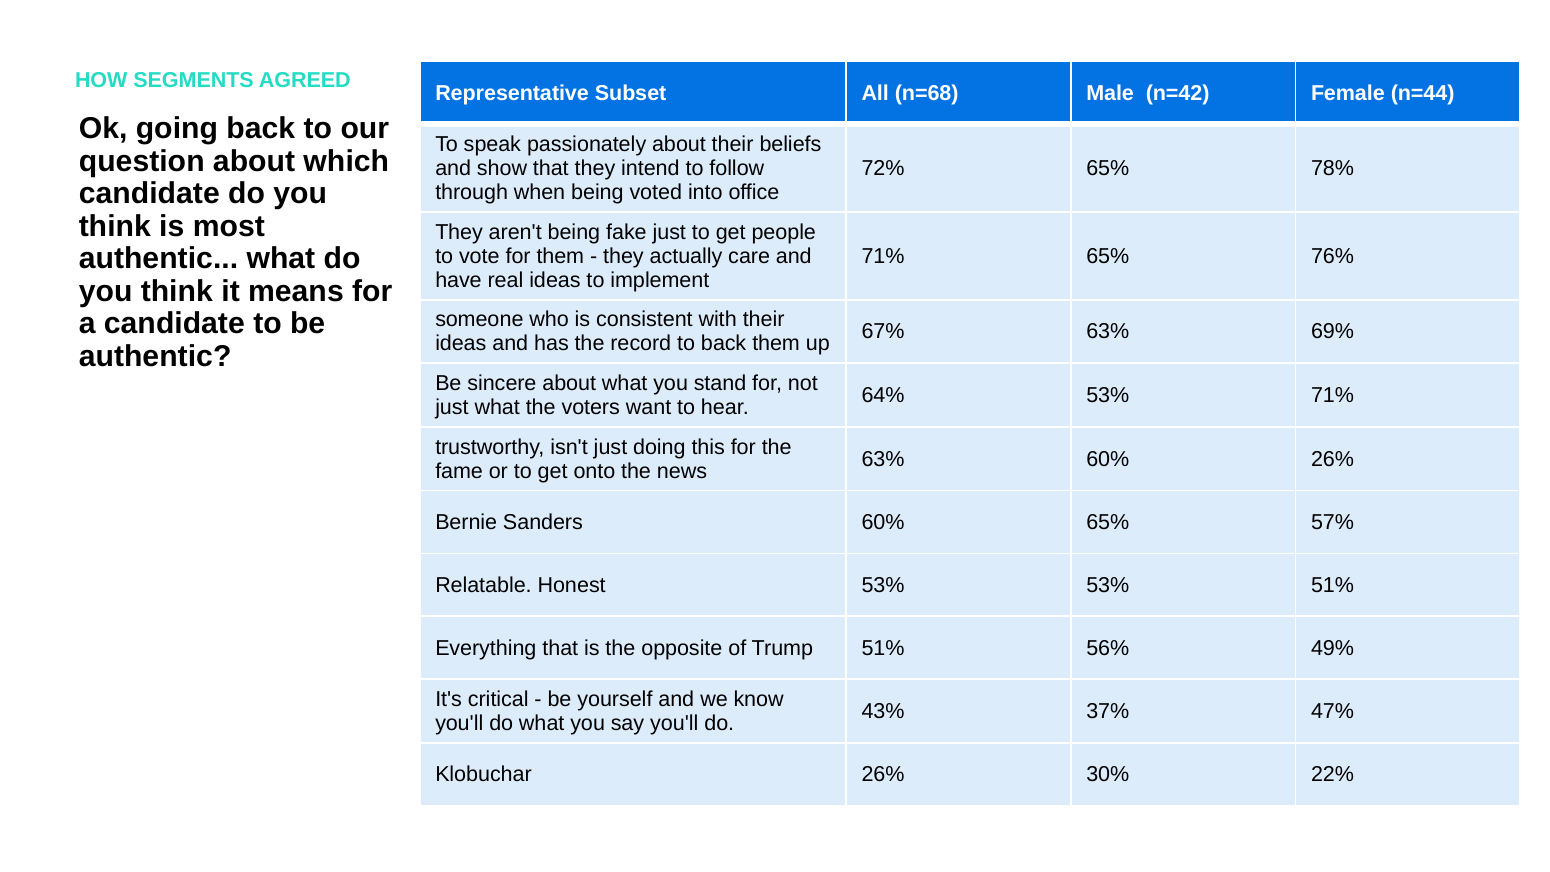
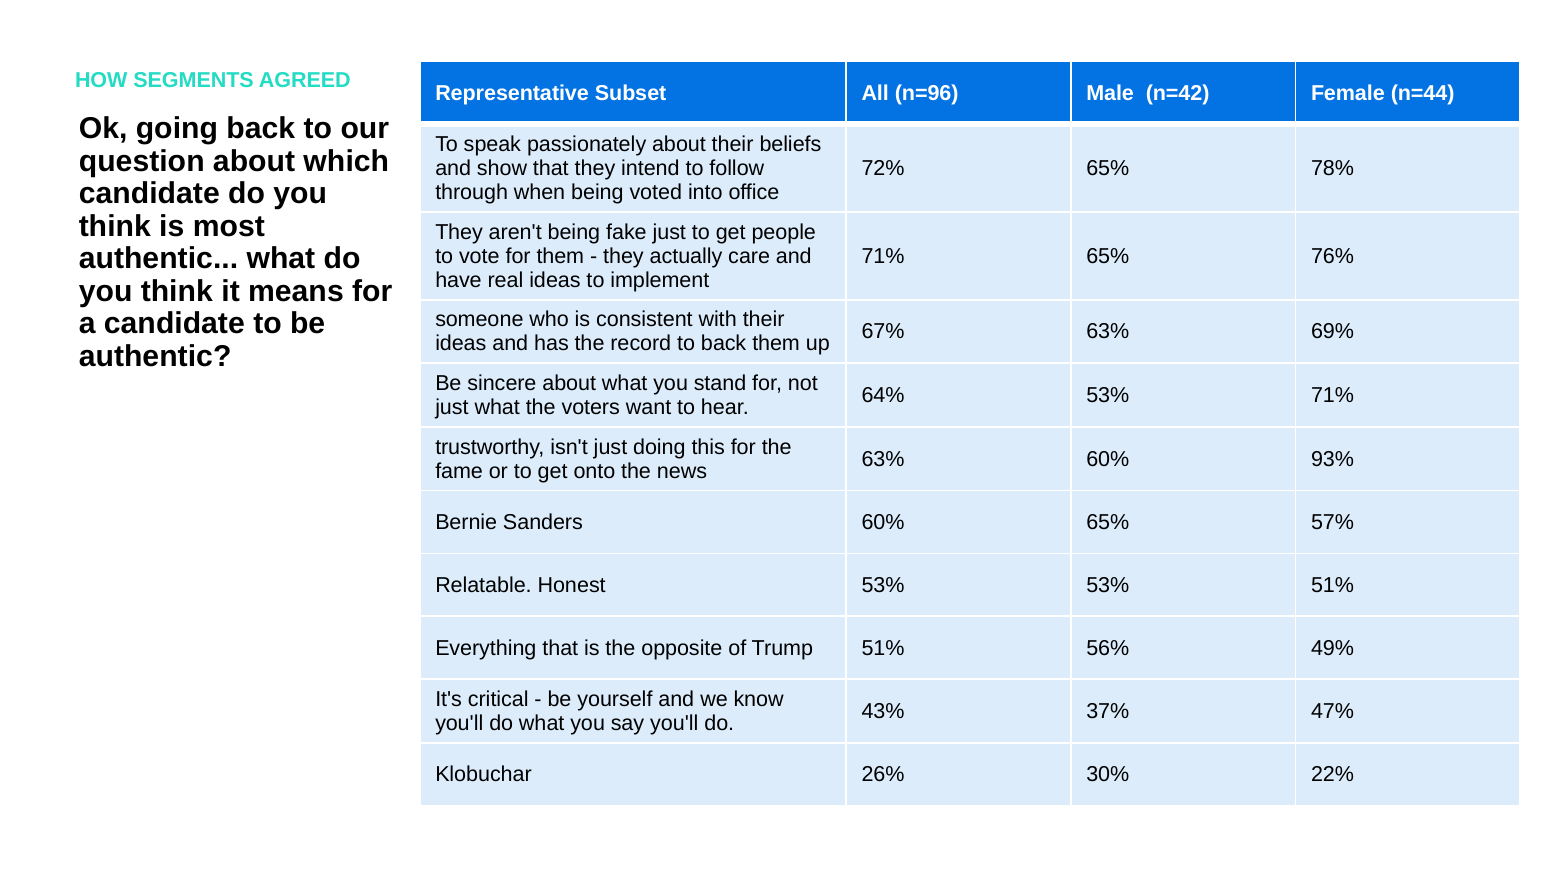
n=68: n=68 -> n=96 (927, 93)
60% 26%: 26% -> 93% (1333, 459)
